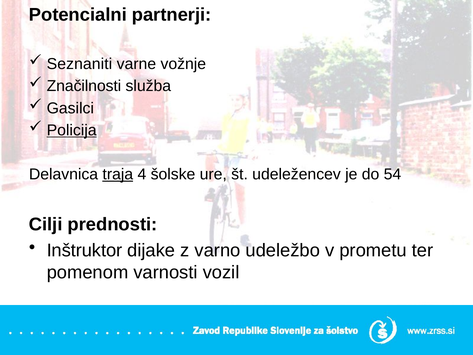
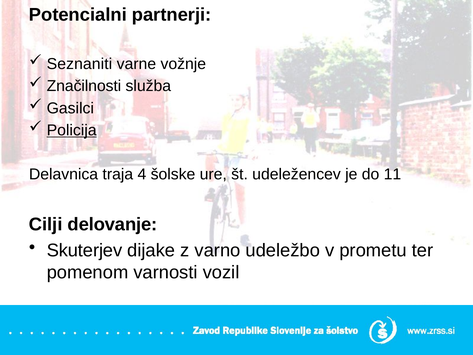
traja underline: present -> none (118, 174)
54: 54 -> 11 (392, 174)
prednosti: prednosti -> delovanje (113, 224)
Inštruktor: Inštruktor -> Skuterjev (84, 250)
